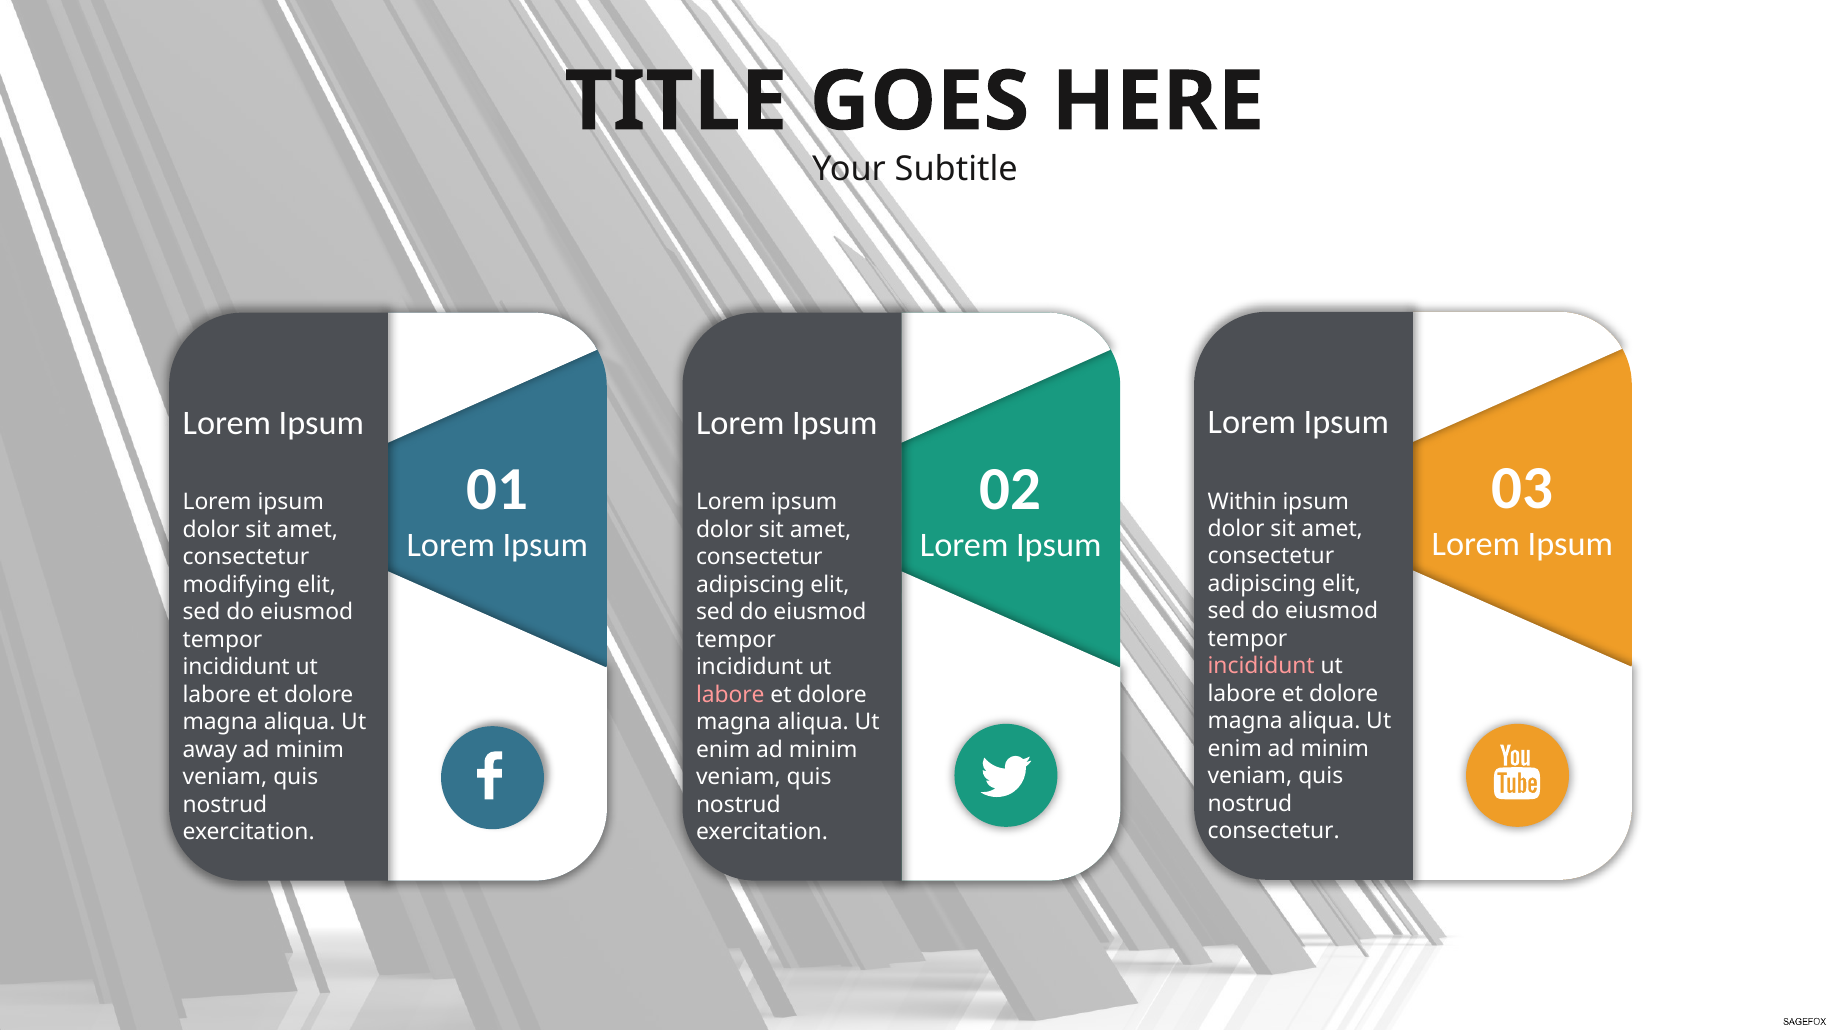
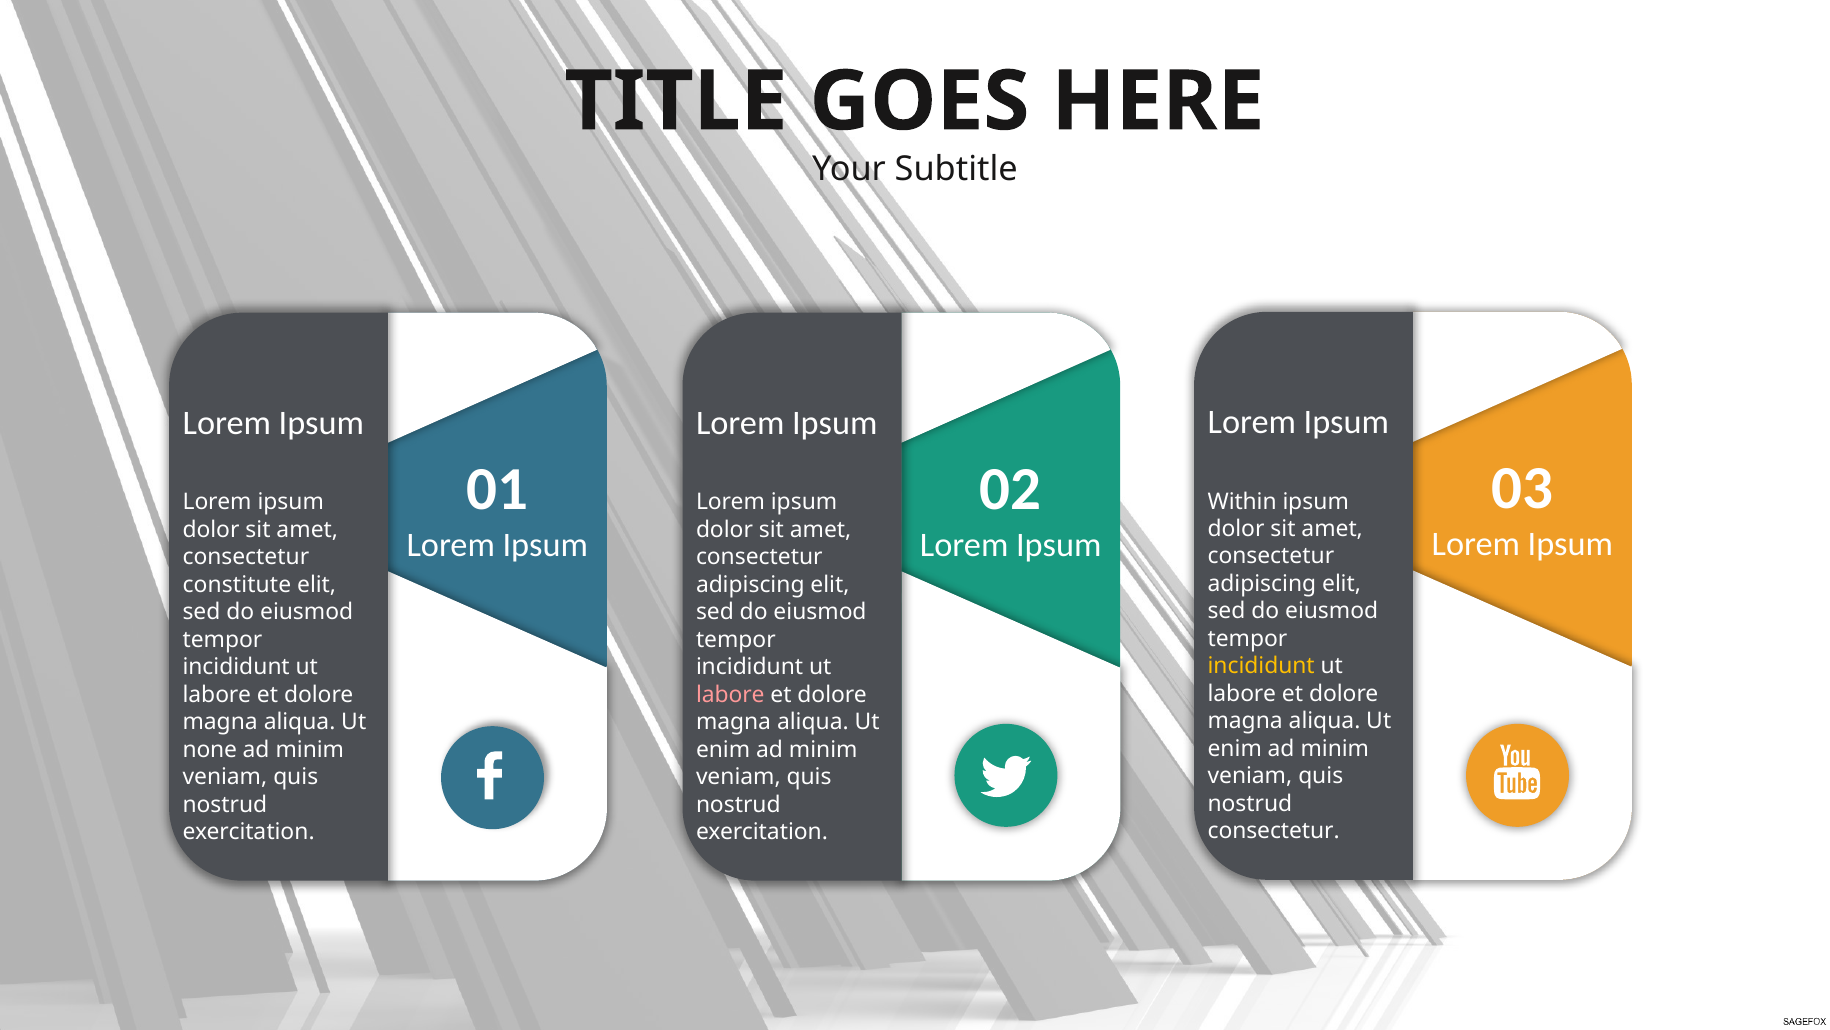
modifying: modifying -> constitute (237, 584)
incididunt colour: pink -> yellow (1261, 666)
away: away -> none (210, 749)
